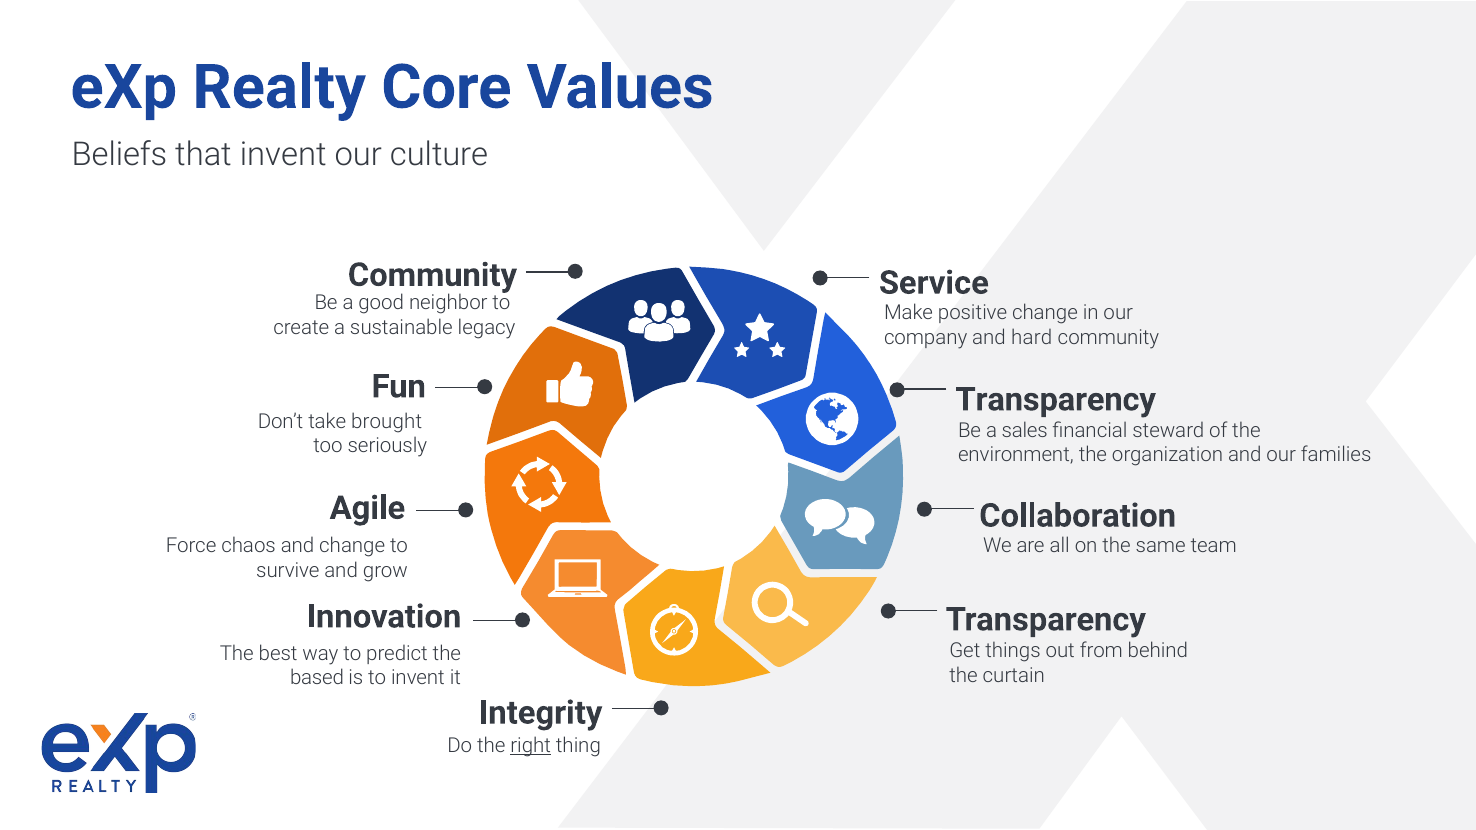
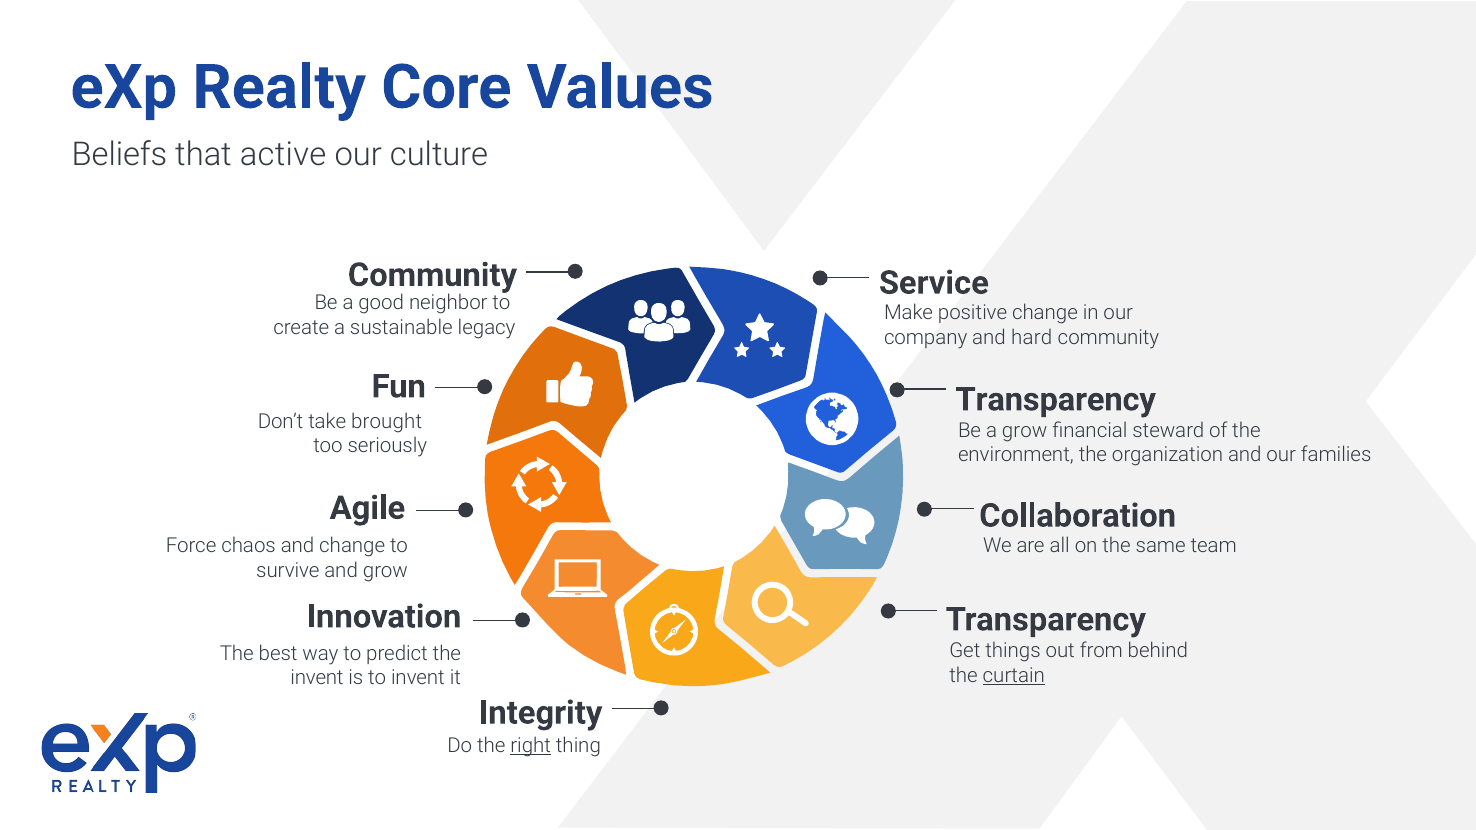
that invent: invent -> active (283, 155)
a sales: sales -> grow (1025, 430)
curtain underline: none -> present (1014, 676)
based: based -> invent (317, 678)
